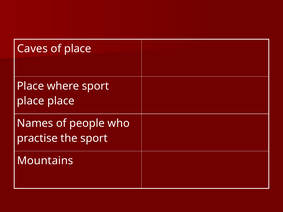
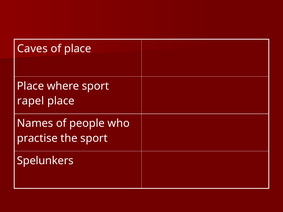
place: place -> rapel (31, 101)
Mountains: Mountains -> Spelunkers (45, 161)
